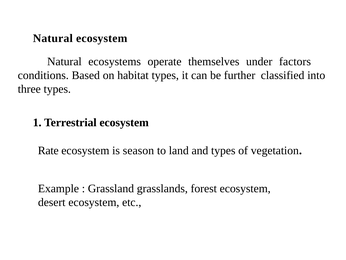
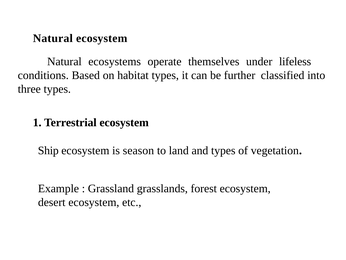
factors: factors -> lifeless (295, 61)
Rate: Rate -> Ship (48, 150)
